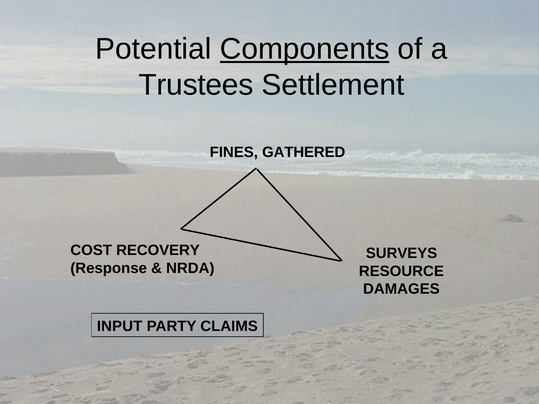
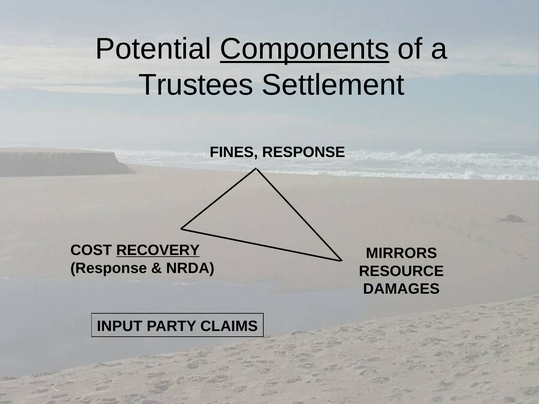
FINES GATHERED: GATHERED -> RESPONSE (304, 152)
RECOVERY underline: none -> present (158, 250)
SURVEYS: SURVEYS -> MIRRORS (401, 253)
